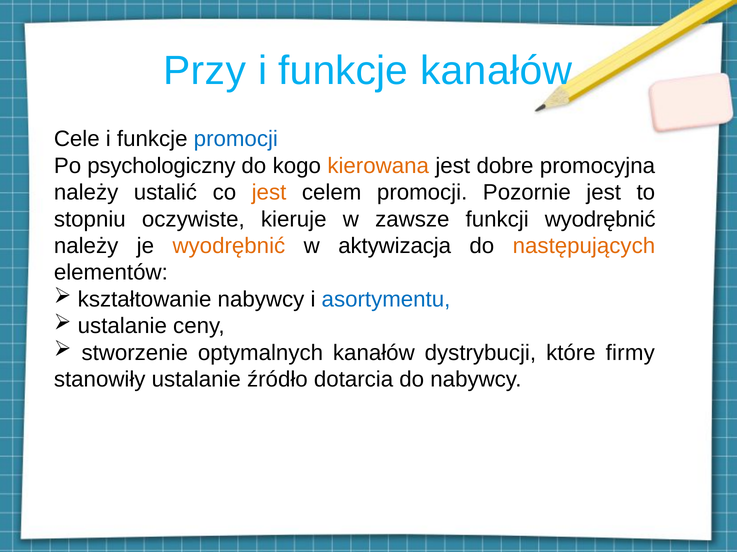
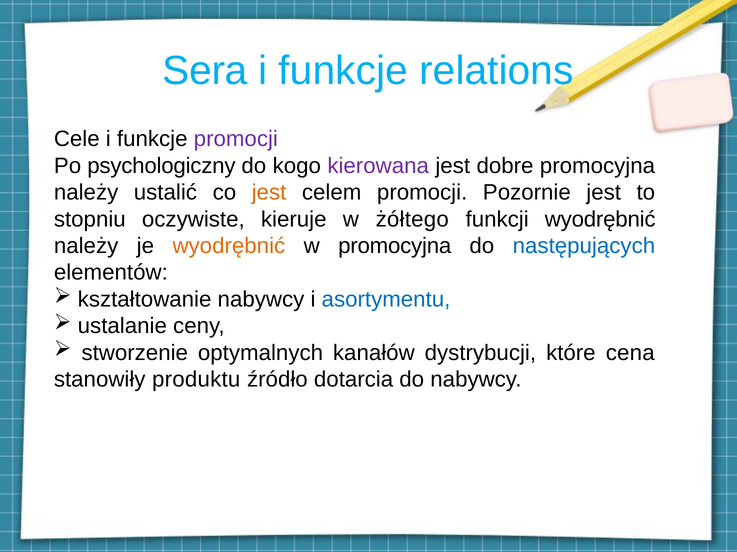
Przy: Przy -> Sera (205, 71)
funkcje kanałów: kanałów -> relations (496, 71)
promocji colour: blue -> purple (236, 139)
kierowana colour: orange -> purple (378, 166)
zawsze: zawsze -> żółtego (412, 219)
w aktywizacja: aktywizacja -> promocyjna (395, 246)
następujących colour: orange -> blue (584, 246)
firmy: firmy -> cena (630, 353)
stanowiły ustalanie: ustalanie -> produktu (196, 380)
